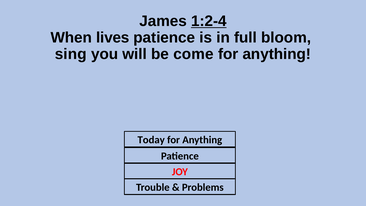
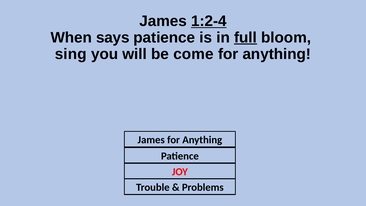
lives: lives -> says (113, 37)
full underline: none -> present (246, 37)
Today: Today -> James (151, 140)
